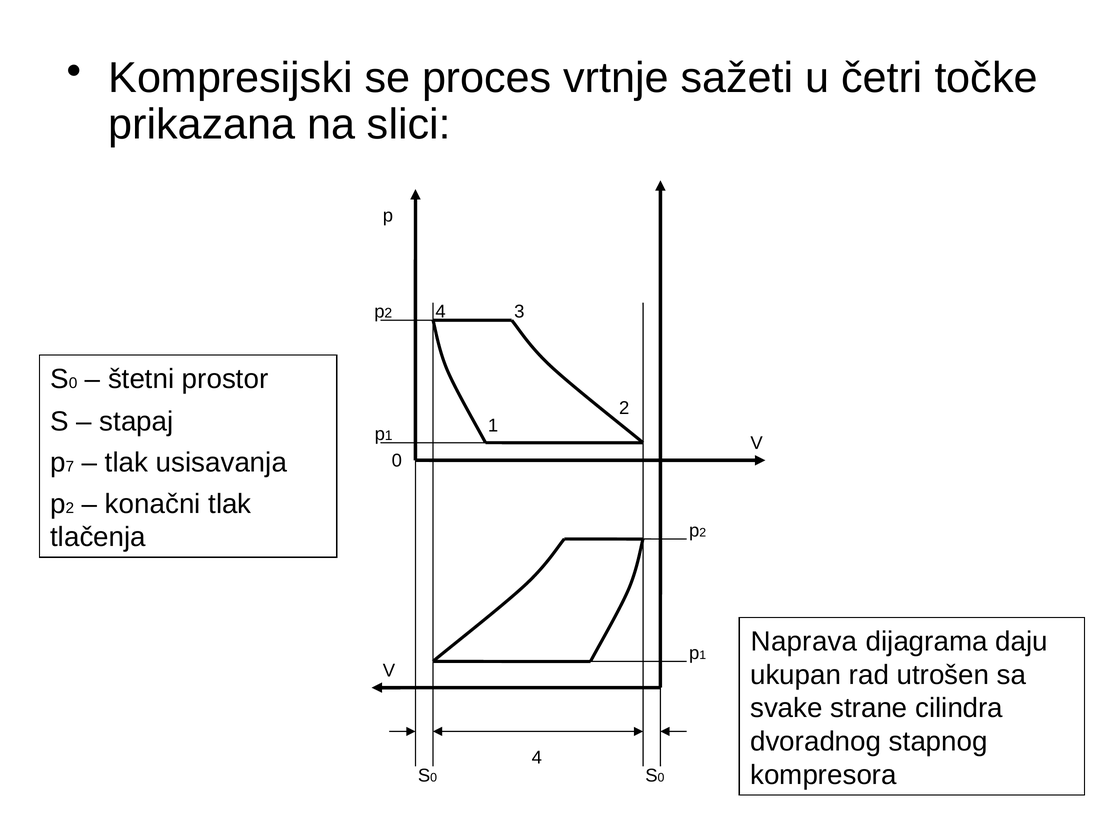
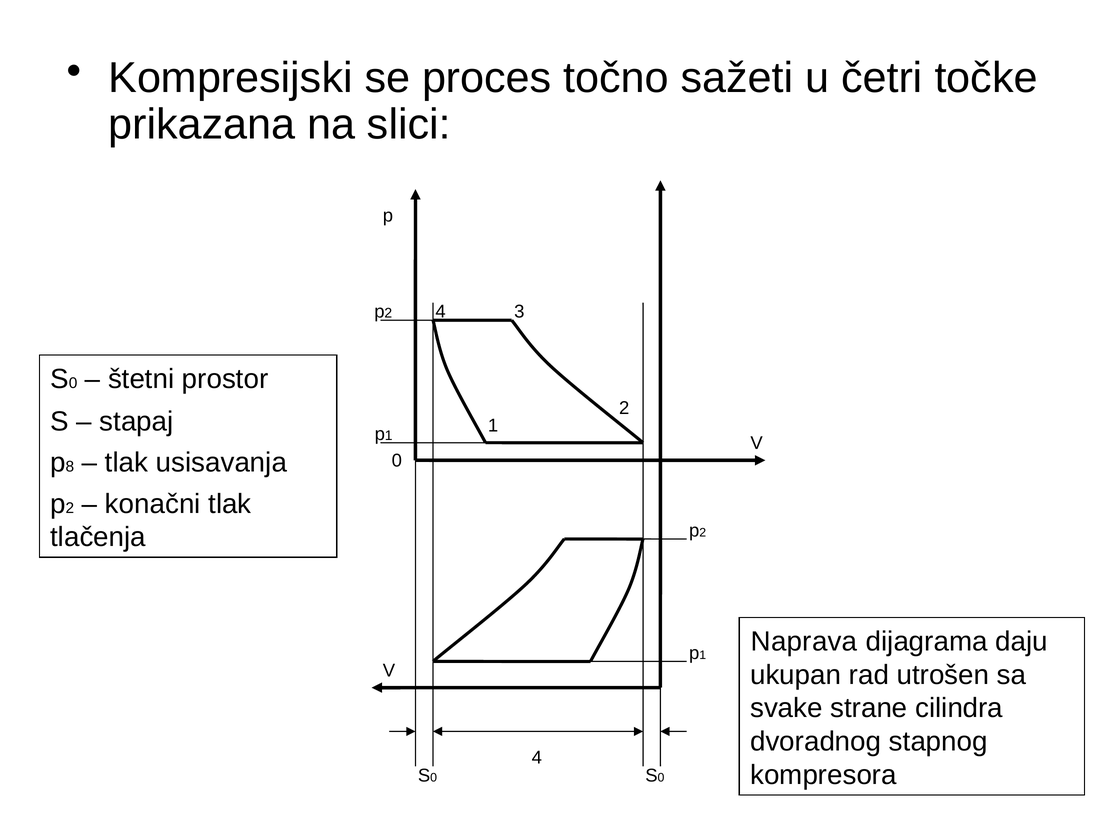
vrtnje: vrtnje -> točno (616, 78)
7: 7 -> 8 (70, 467)
